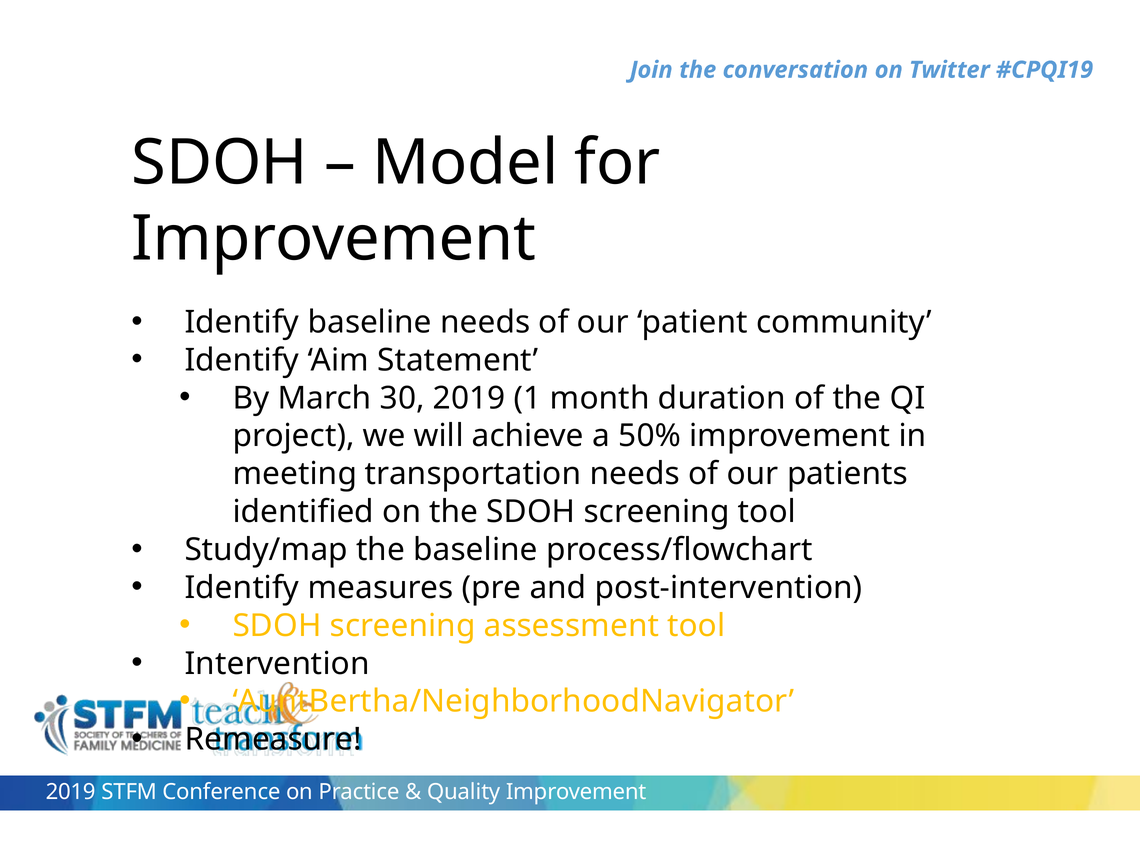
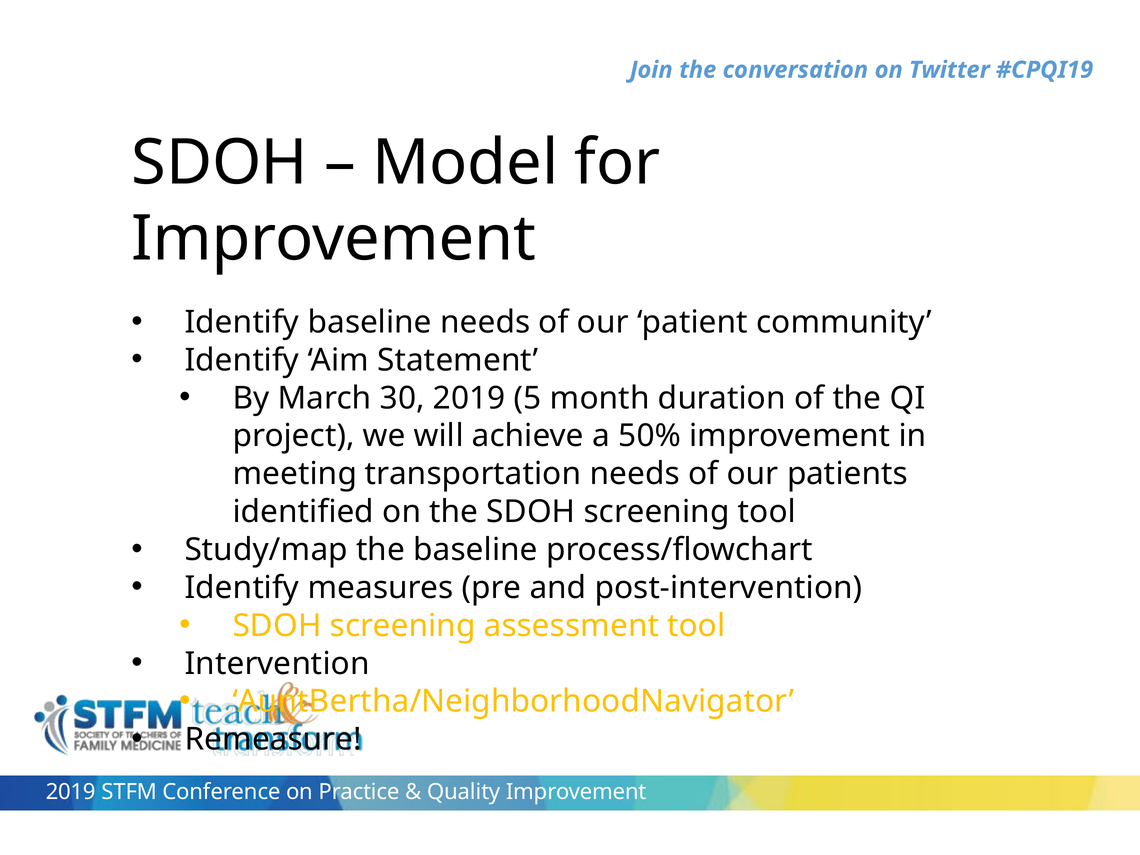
1: 1 -> 5 (528, 398)
